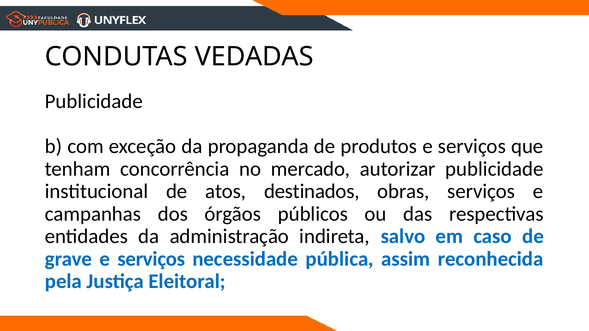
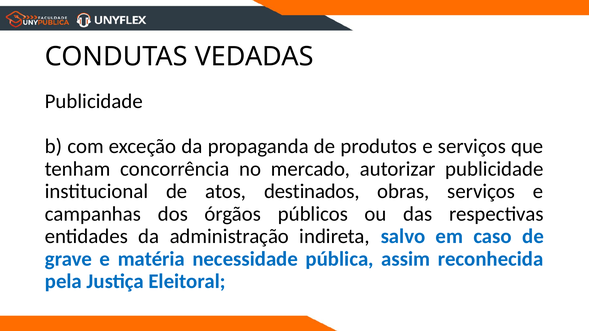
grave e serviços: serviços -> matéria (151, 259)
